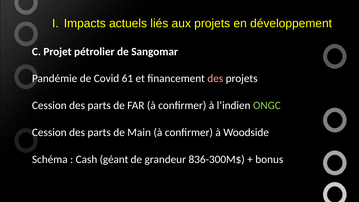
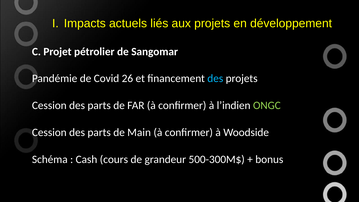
61: 61 -> 26 (127, 79)
des colour: pink -> light blue (215, 79)
géant: géant -> cours (114, 159)
836-300M$: 836-300M$ -> 500-300M$ (217, 159)
